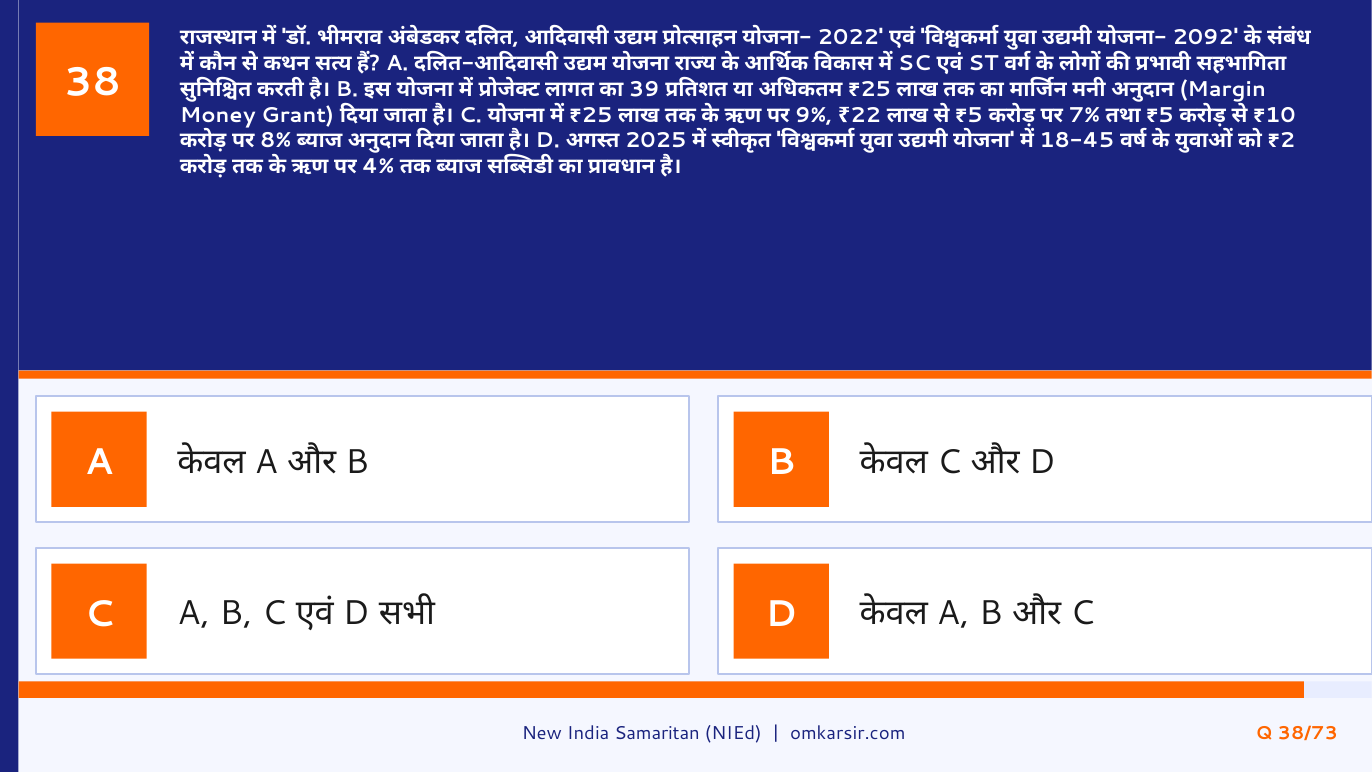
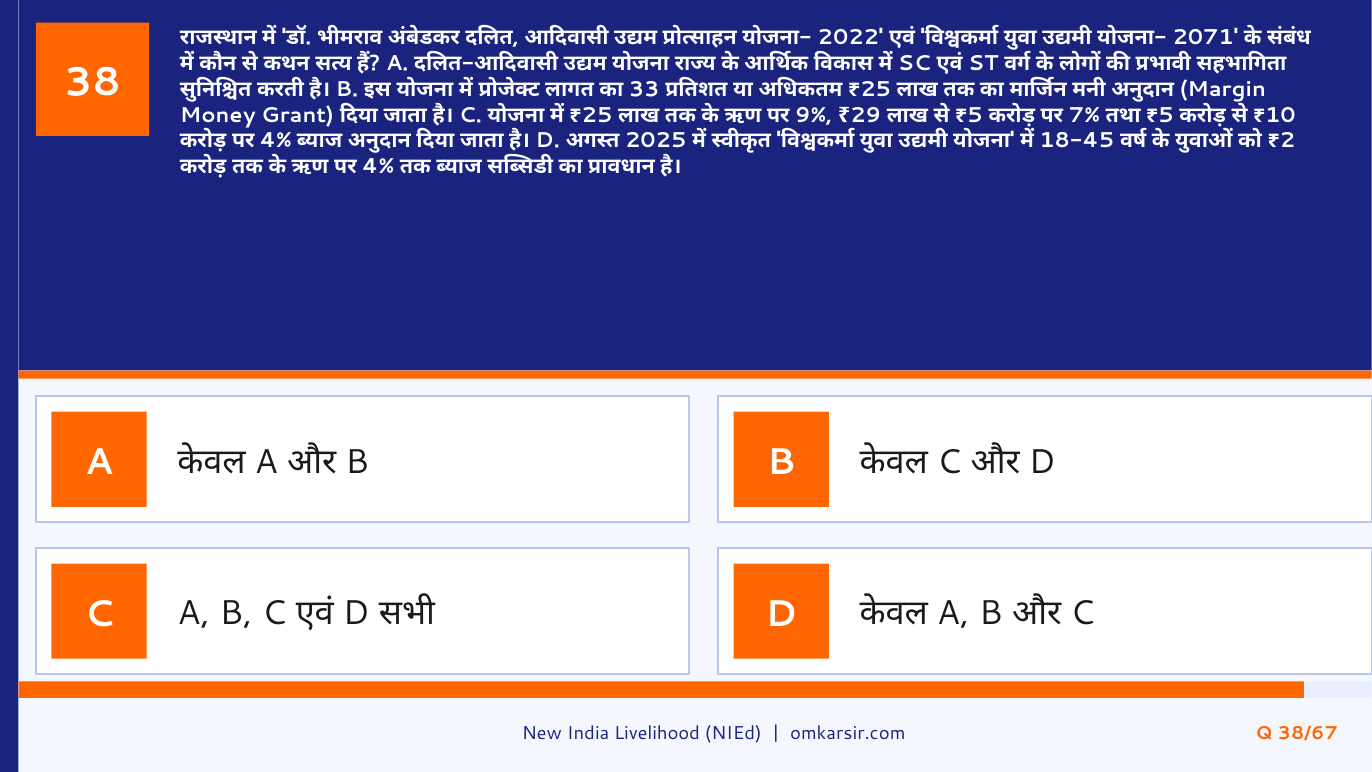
2092: 2092 -> 2071 (1205, 38)
39: 39 -> 33 (644, 89)
22: 22 -> 29 (866, 115)
8%: 8% -> 4% (276, 141)
Samaritan: Samaritan -> Livelihood (657, 733)
38/73: 38/73 -> 38/67 (1308, 733)
